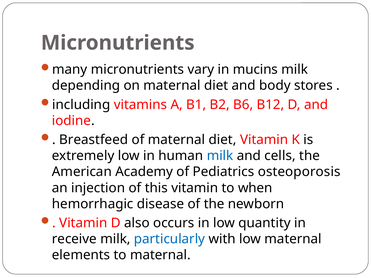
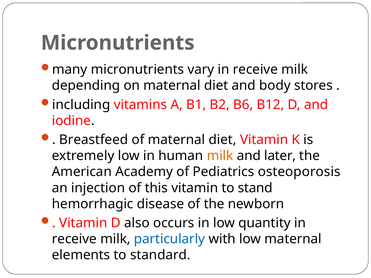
vary in mucins: mucins -> receive (255, 70)
milk colour: blue -> orange (220, 156)
cells: cells -> later (280, 156)
when: when -> stand (255, 188)
to maternal: maternal -> standard (160, 255)
